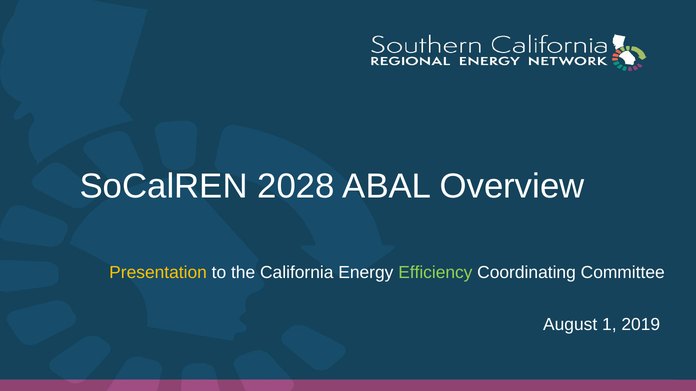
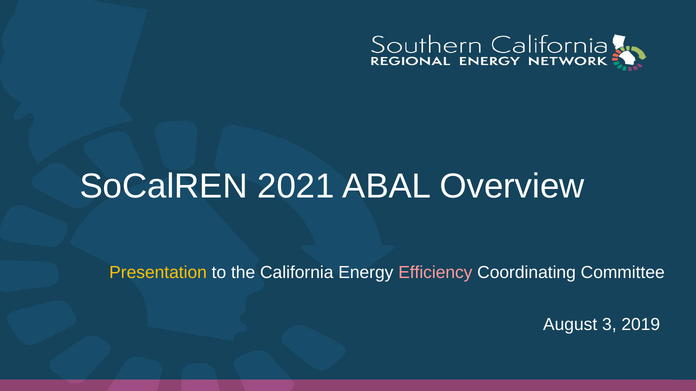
2028: 2028 -> 2021 (296, 187)
Efficiency colour: light green -> pink (435, 273)
1: 1 -> 3 (609, 325)
